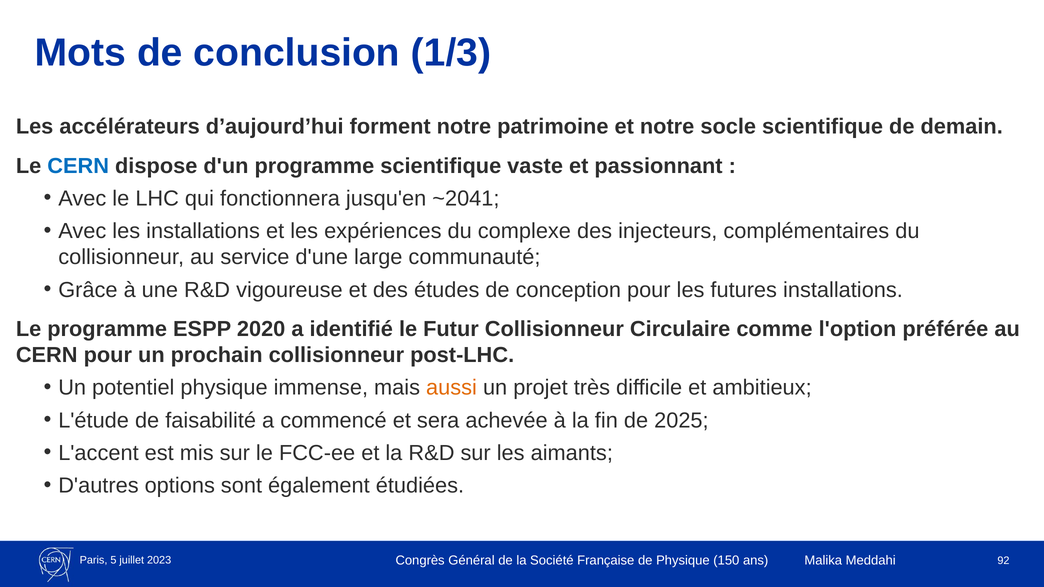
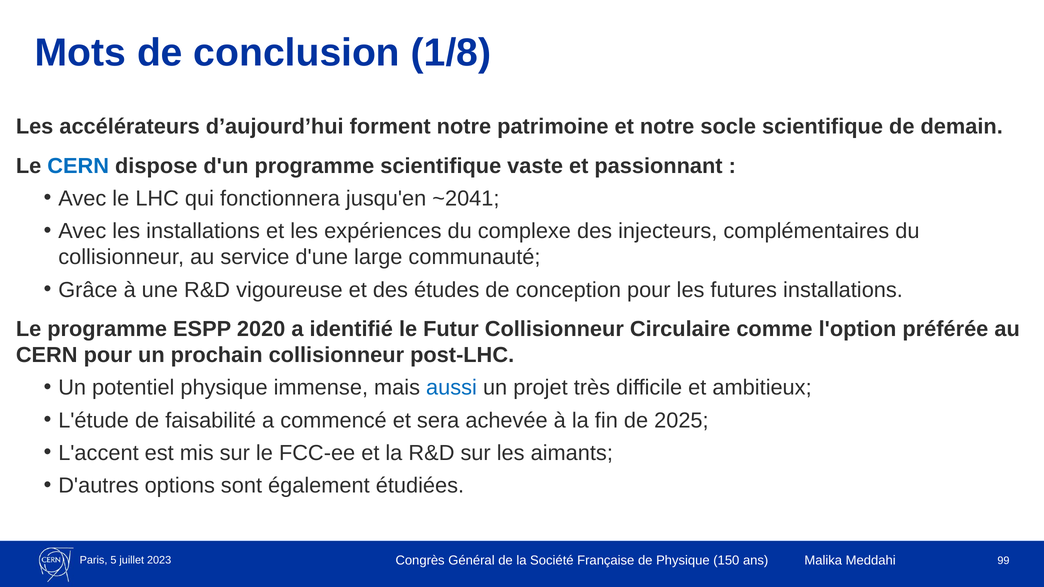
1/3: 1/3 -> 1/8 (451, 53)
aussi colour: orange -> blue (452, 388)
92: 92 -> 99 (1003, 561)
